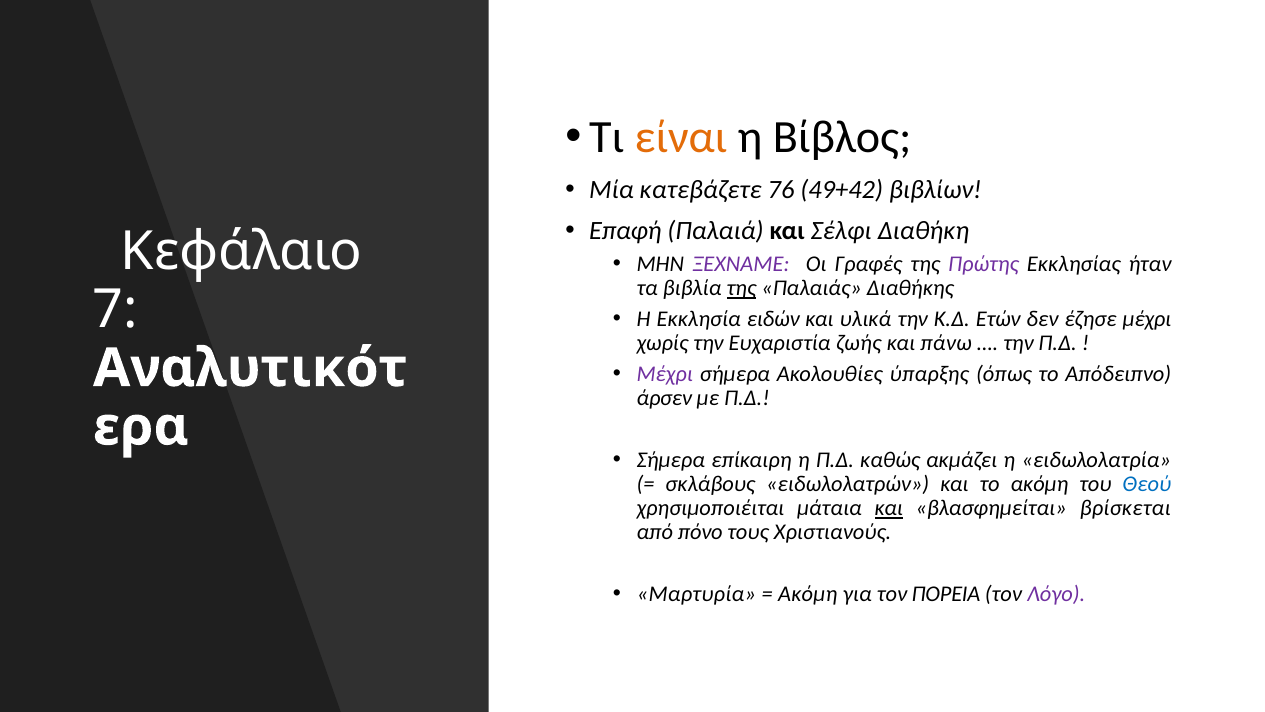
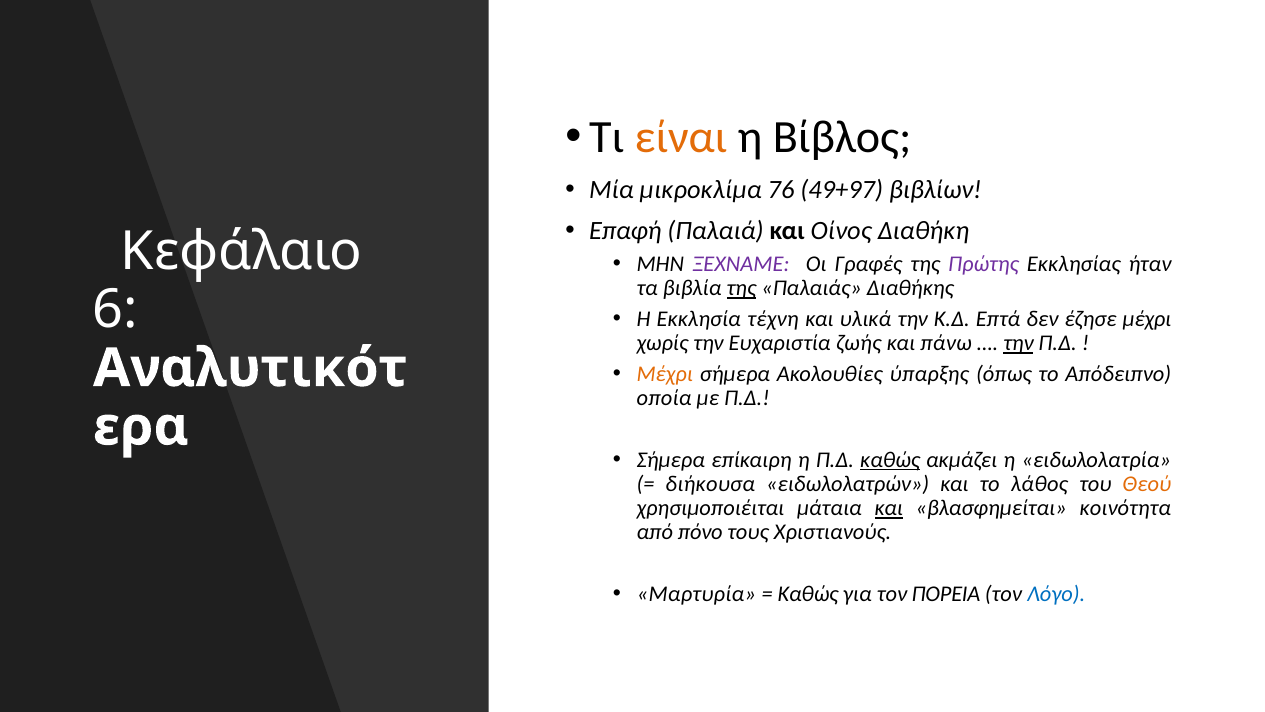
κατεβάζετε: κατεβάζετε -> μικροκλίμα (701, 189)
49+42: 49+42 -> 49+97 (842, 189)
Σέλφι: Σέλφι -> Οίνος (841, 231)
7: 7 -> 6 (116, 310)
ειδών: ειδών -> τέχνη (773, 319)
Ετών: Ετών -> Επτά (998, 319)
την underline: none -> present (1018, 343)
Μέχρι colour: purple -> orange (665, 374)
άρσεν: άρσεν -> οποία (664, 398)
καθώς underline: none -> present (890, 460)
σκλάβους: σκλάβους -> διήκουσα (710, 484)
το ακόμη: ακόμη -> λάθος (1039, 484)
Θεού colour: blue -> orange (1147, 484)
βρίσκεται: βρίσκεται -> κοινότητα (1125, 508)
Ακόμη: Ακόμη -> Καθώς (808, 594)
Λόγο colour: purple -> blue (1056, 594)
